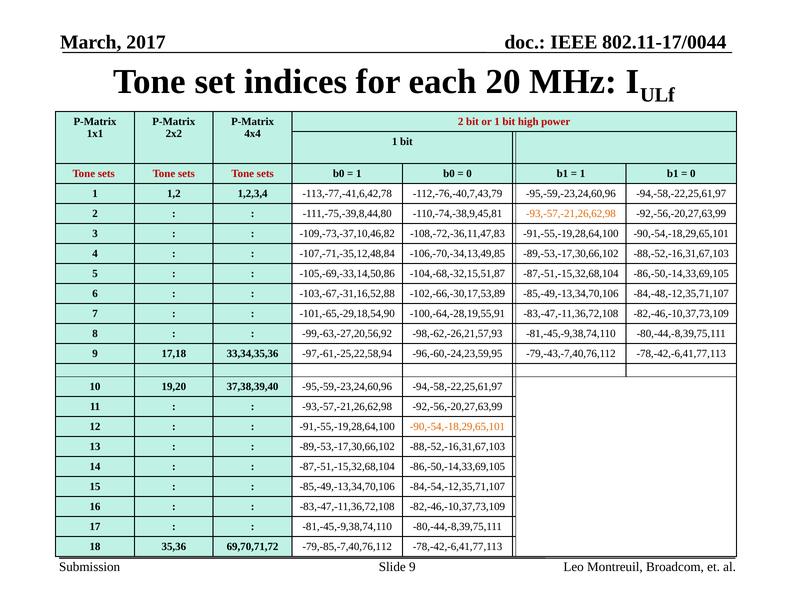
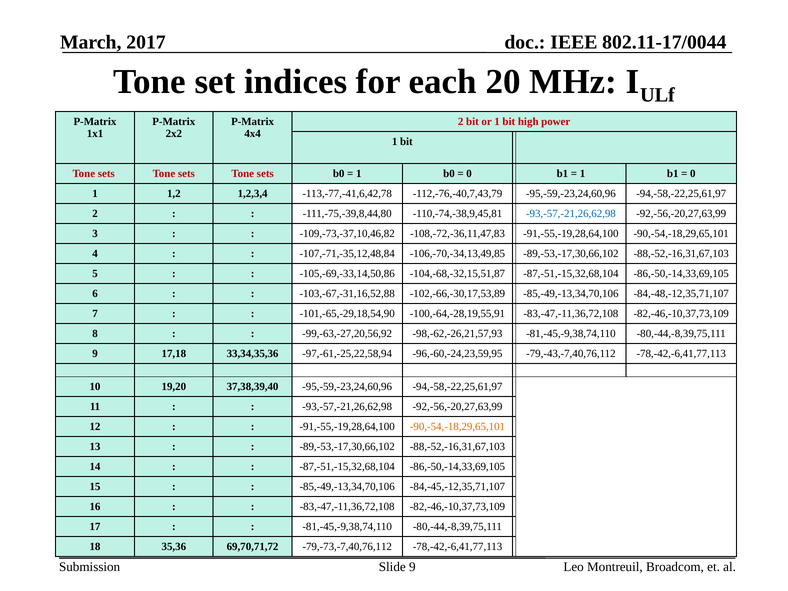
-93,-57,-21,26,62,98 colour: orange -> blue (571, 214)
-84,-54,-12,35,71,107: -84,-54,-12,35,71,107 -> -84,-45,-12,35,71,107 (457, 487)
-79,-85,-7,40,76,112: -79,-85,-7,40,76,112 -> -79,-73,-7,40,76,112 (347, 547)
